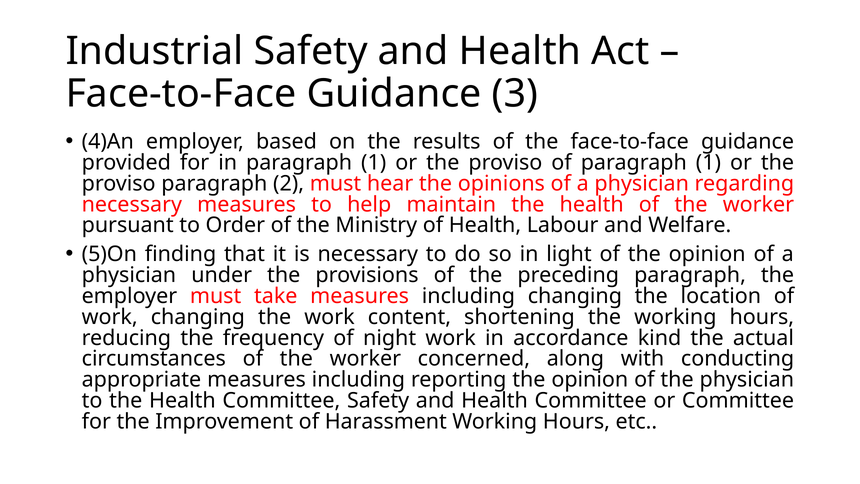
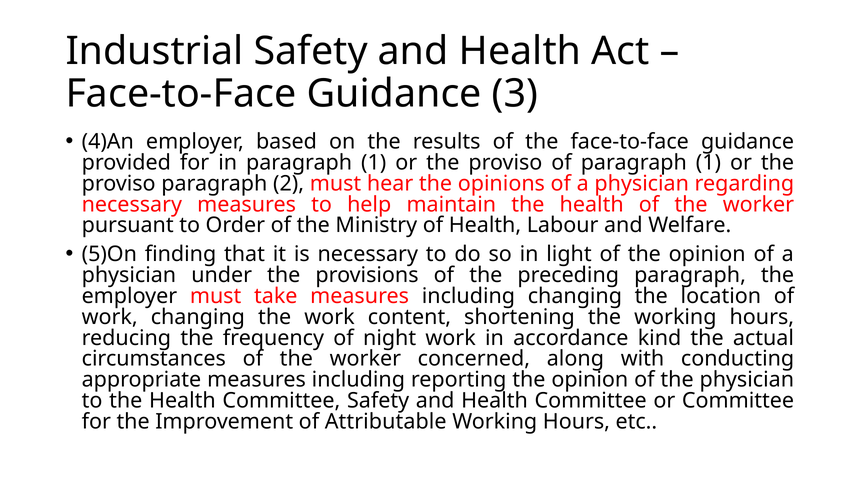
Harassment: Harassment -> Attributable (386, 421)
